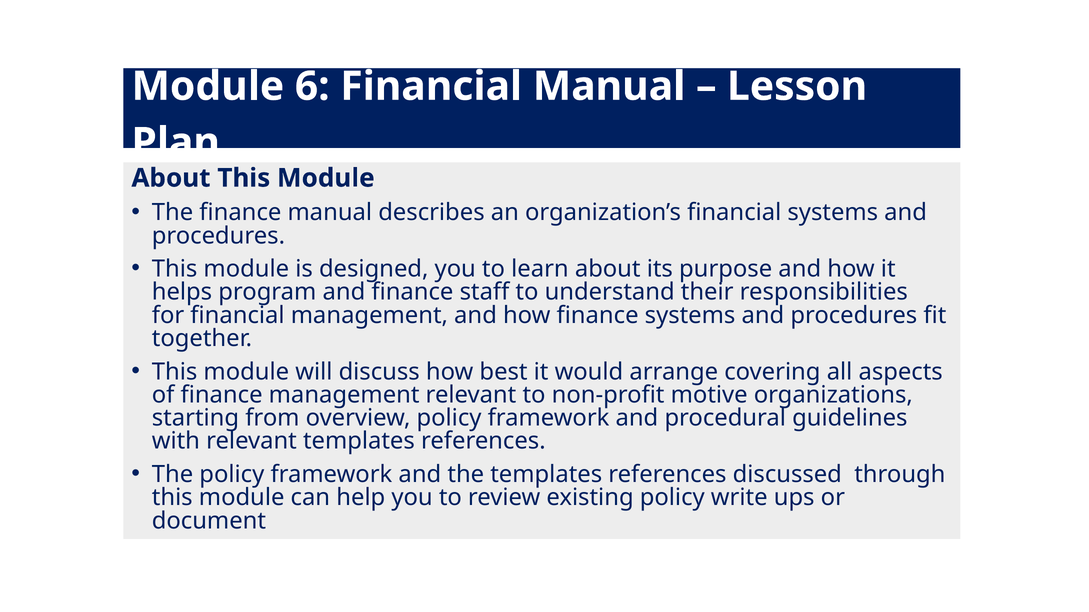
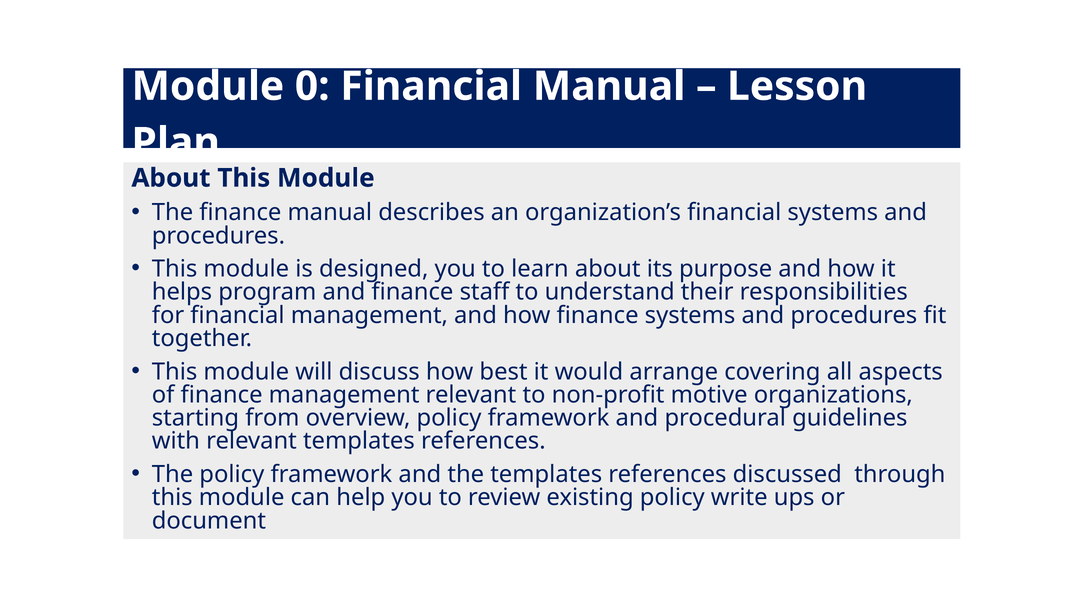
6: 6 -> 0 (312, 86)
